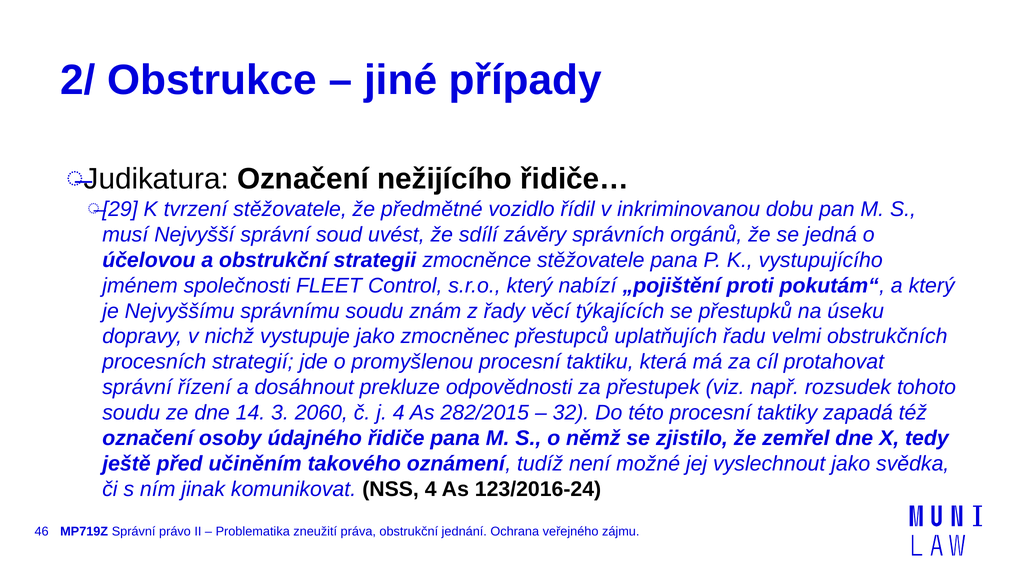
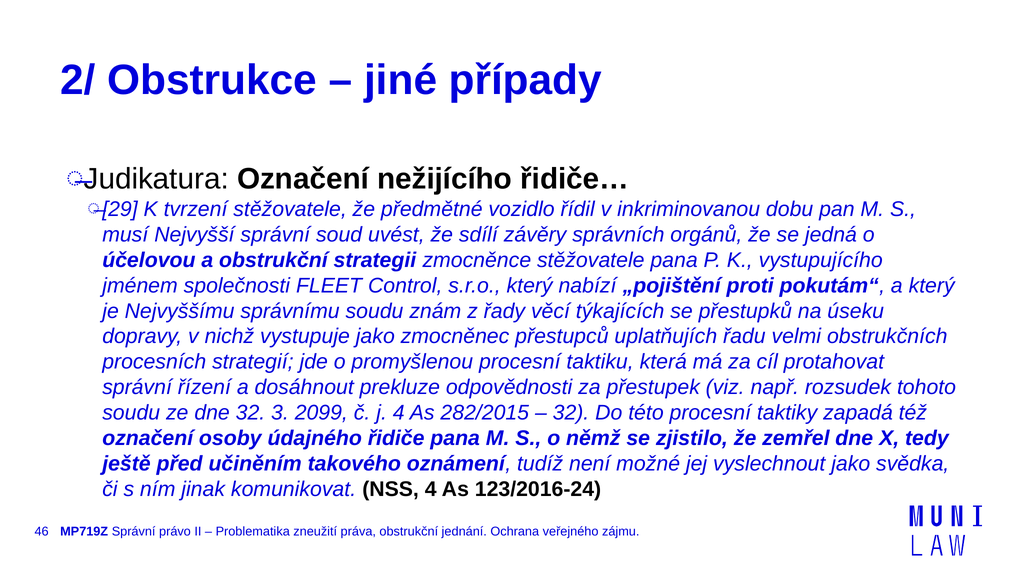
dne 14: 14 -> 32 (250, 413)
2060: 2060 -> 2099 (321, 413)
